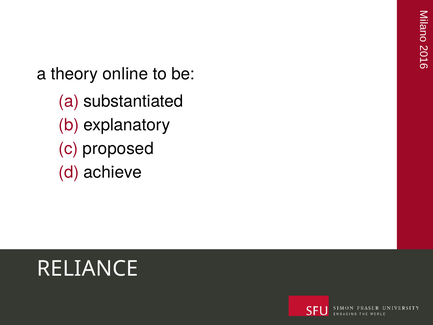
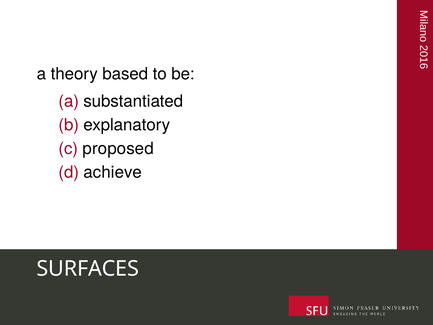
online: online -> based (125, 74)
RELIANCE: RELIANCE -> SURFACES (88, 269)
